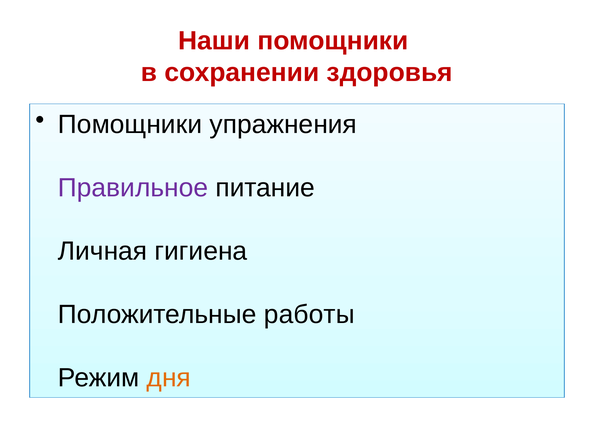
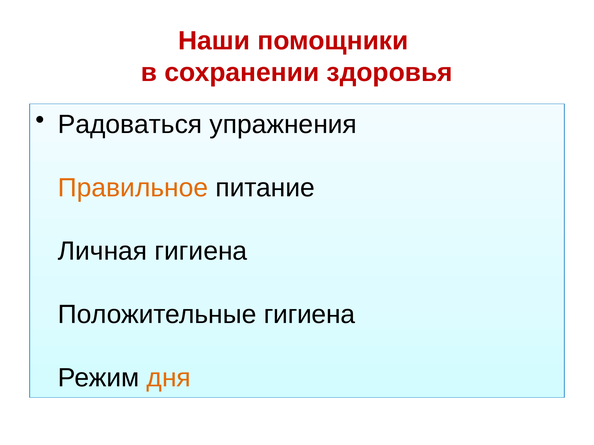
Помощники: Помощники -> Радоваться (130, 125)
Правильное colour: purple -> orange (133, 188)
Положительные работы: работы -> гигиена (309, 315)
